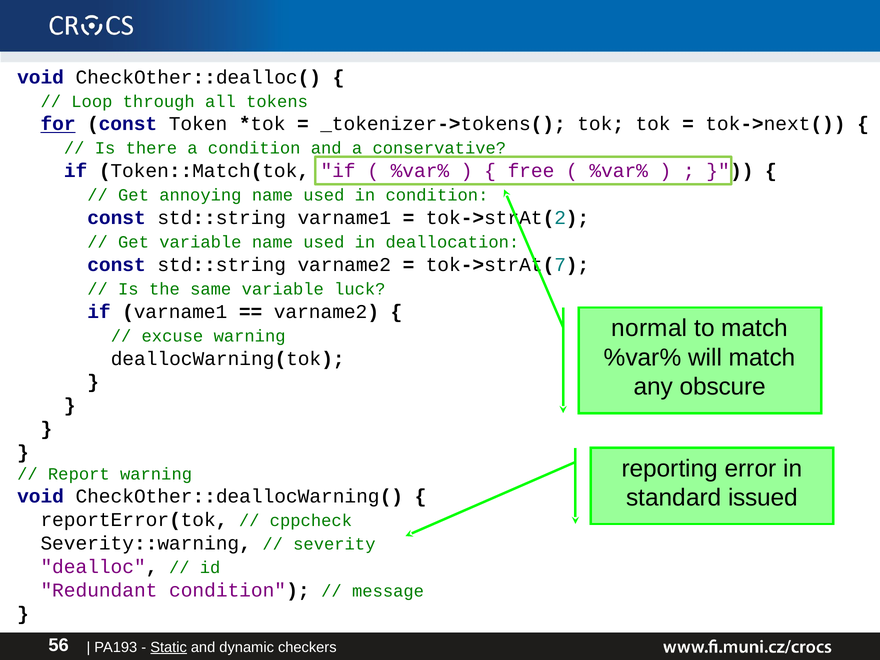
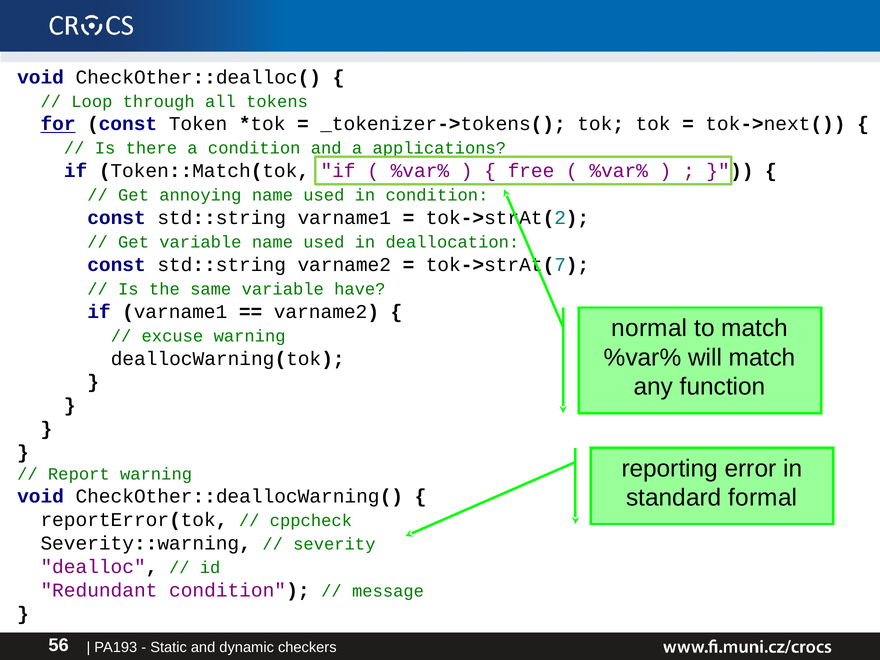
conservative: conservative -> applications (439, 148)
luck: luck -> have (360, 289)
obscure: obscure -> function (723, 387)
issued: issued -> formal (763, 498)
Static underline: present -> none (169, 647)
